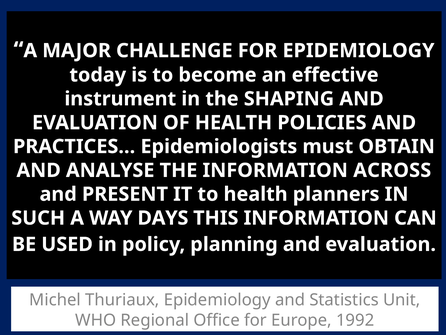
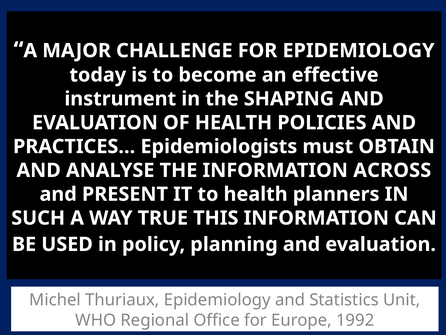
DAYS: DAYS -> TRUE (163, 218)
